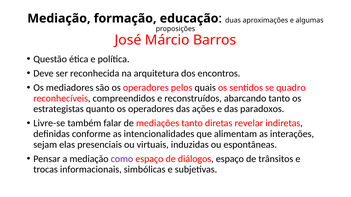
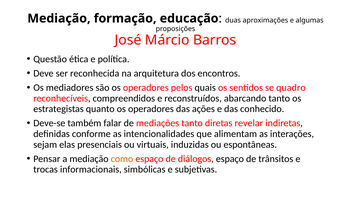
paradoxos: paradoxos -> conhecido (262, 109)
Livre-se: Livre-se -> Deve-se (49, 124)
como colour: purple -> orange (122, 159)
